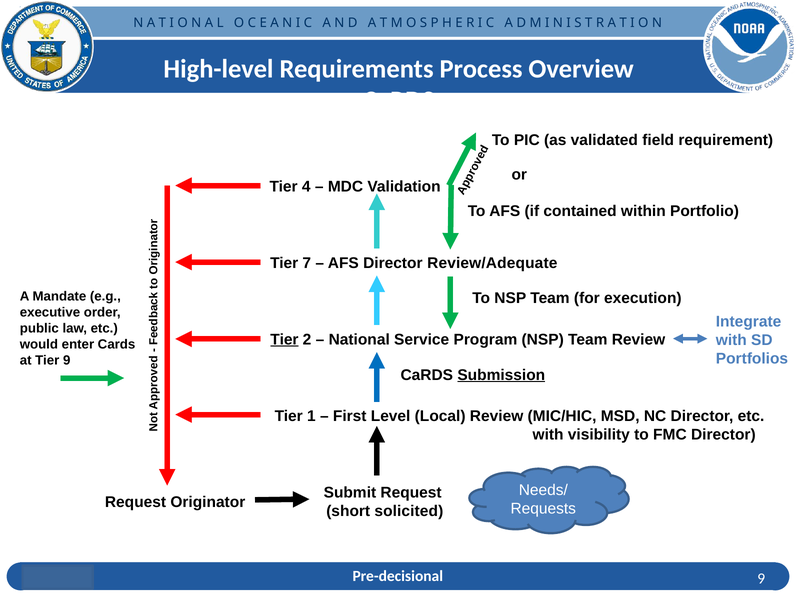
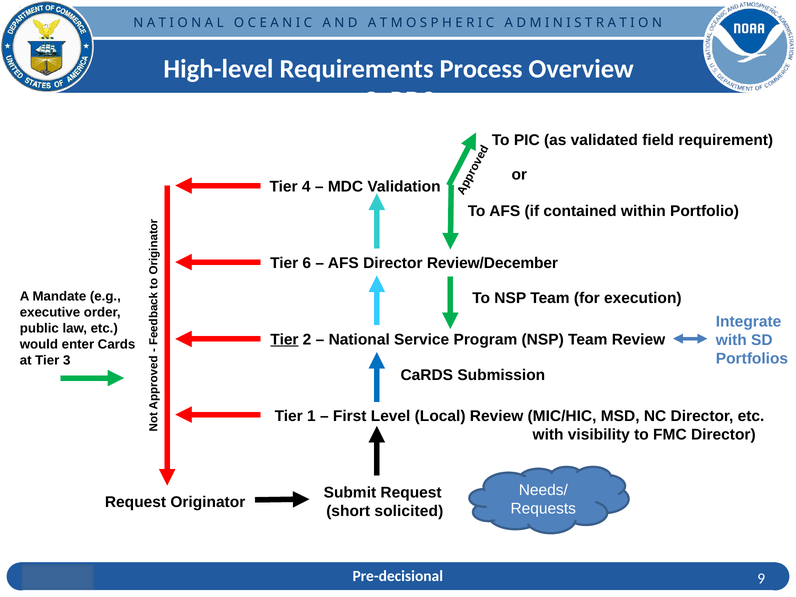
7: 7 -> 6 (307, 263)
Review/Adequate: Review/Adequate -> Review/December (492, 263)
Tier 9: 9 -> 3 (67, 360)
Submission underline: present -> none (501, 375)
